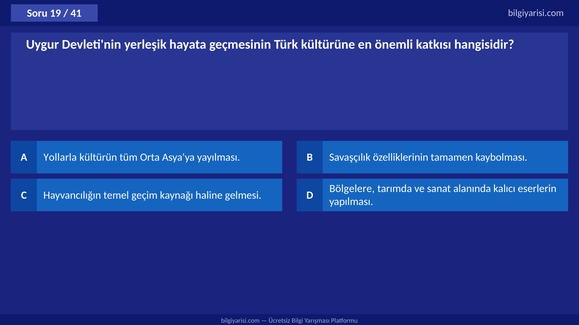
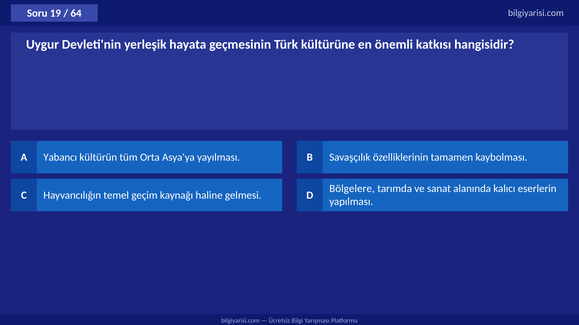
41: 41 -> 64 (76, 13)
Yollarla: Yollarla -> Yabancı (60, 158)
